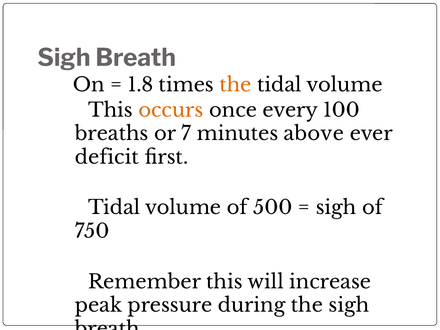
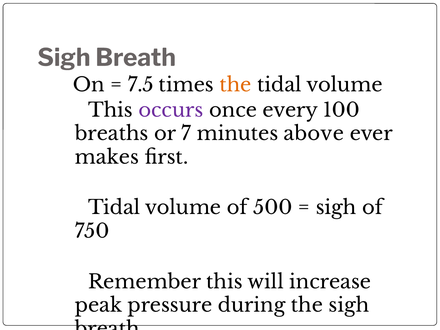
1.8: 1.8 -> 7.5 (141, 85)
occurs colour: orange -> purple (171, 110)
deficit: deficit -> makes (107, 157)
